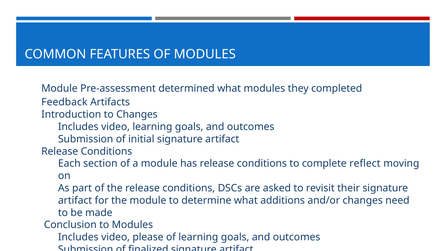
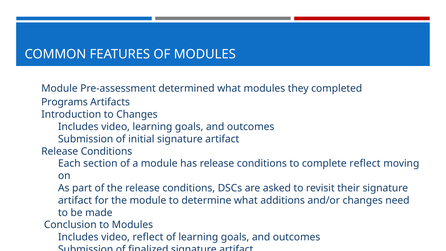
Feedback: Feedback -> Programs (65, 102)
video please: please -> reflect (148, 237)
